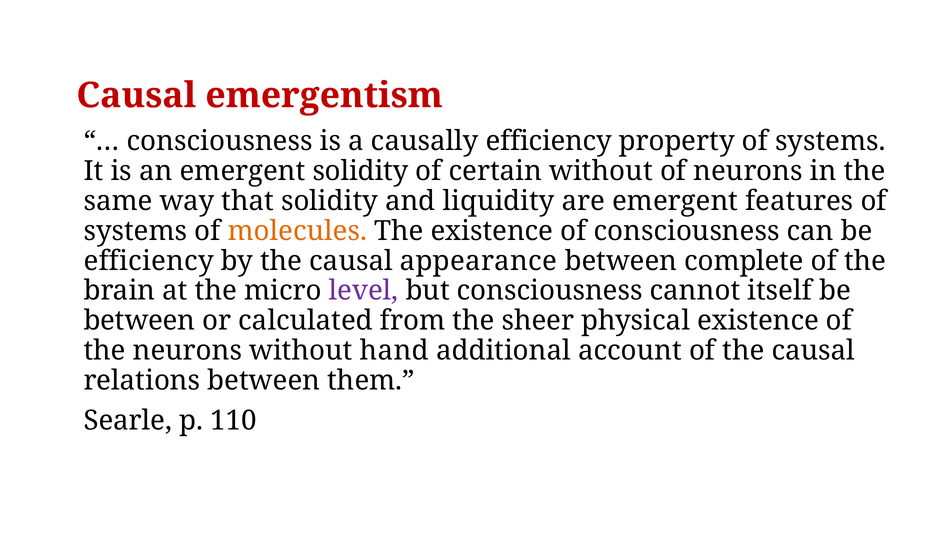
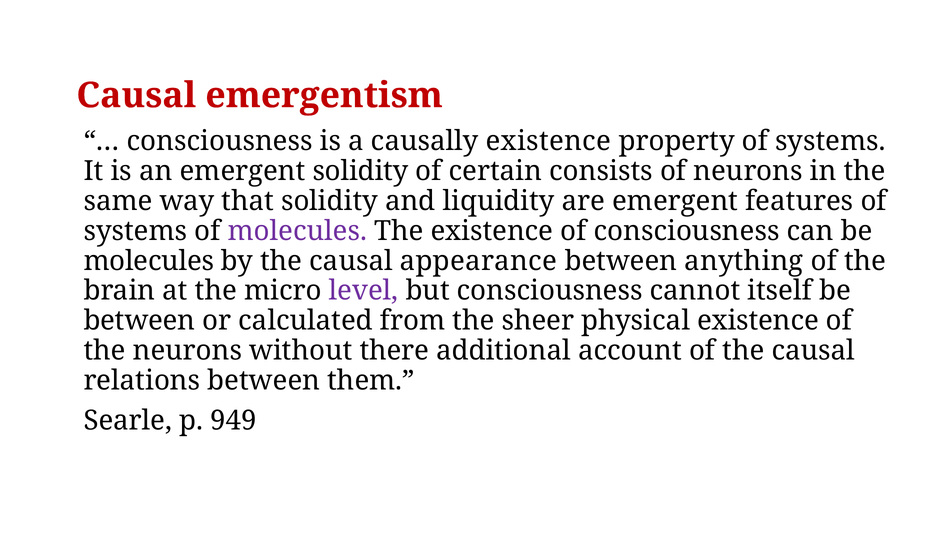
causally efficiency: efficiency -> existence (548, 141)
certain without: without -> consists (601, 171)
molecules colour: orange -> purple (297, 231)
efficiency: efficiency -> molecules (149, 261)
complete: complete -> anything (744, 261)
hand: hand -> there (394, 351)
110: 110 -> 949 (234, 420)
